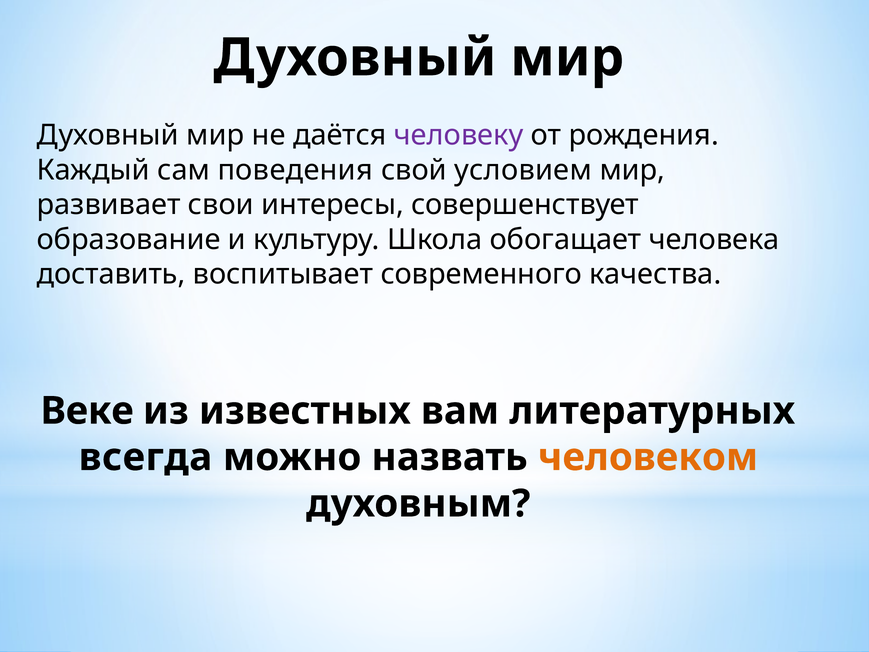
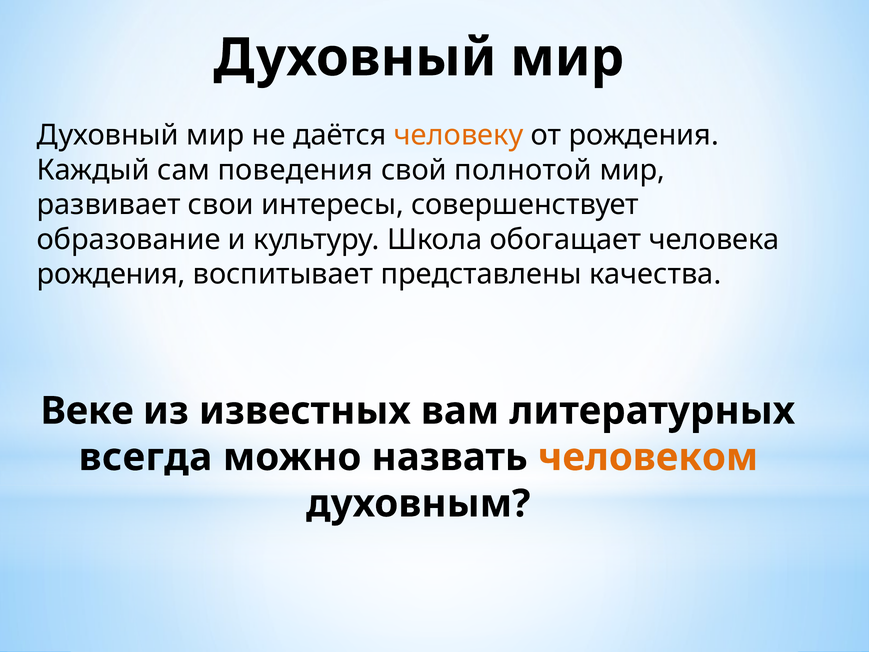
человеку colour: purple -> orange (459, 135)
условием: условием -> полнотой (523, 170)
доставить: доставить -> рождения (111, 274)
современного: современного -> представлены (481, 274)
